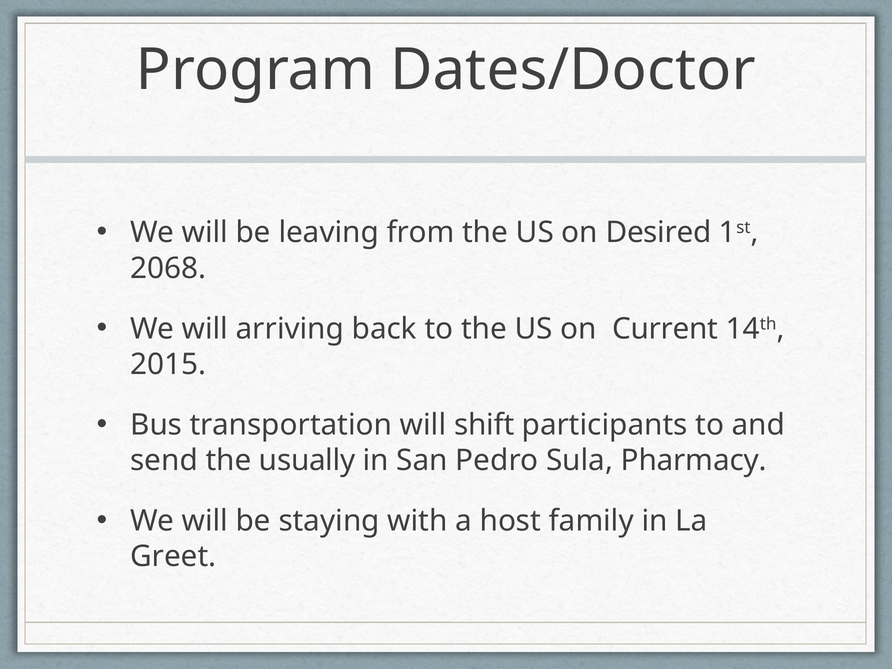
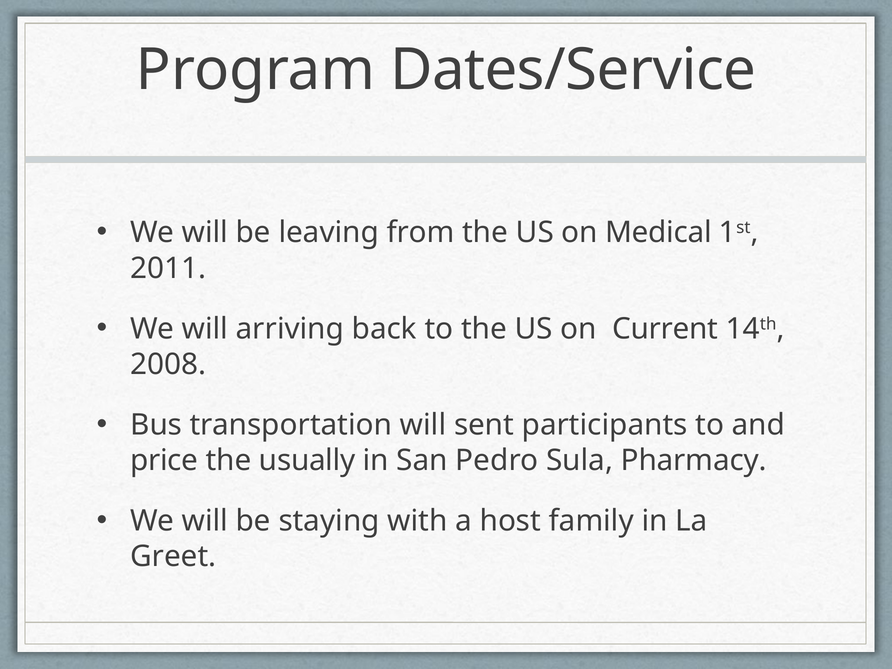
Dates/Doctor: Dates/Doctor -> Dates/Service (573, 70)
Desired: Desired -> Medical (659, 233)
2068: 2068 -> 2011 (168, 268)
2015: 2015 -> 2008 (168, 364)
shift: shift -> sent (484, 425)
send: send -> price (164, 461)
